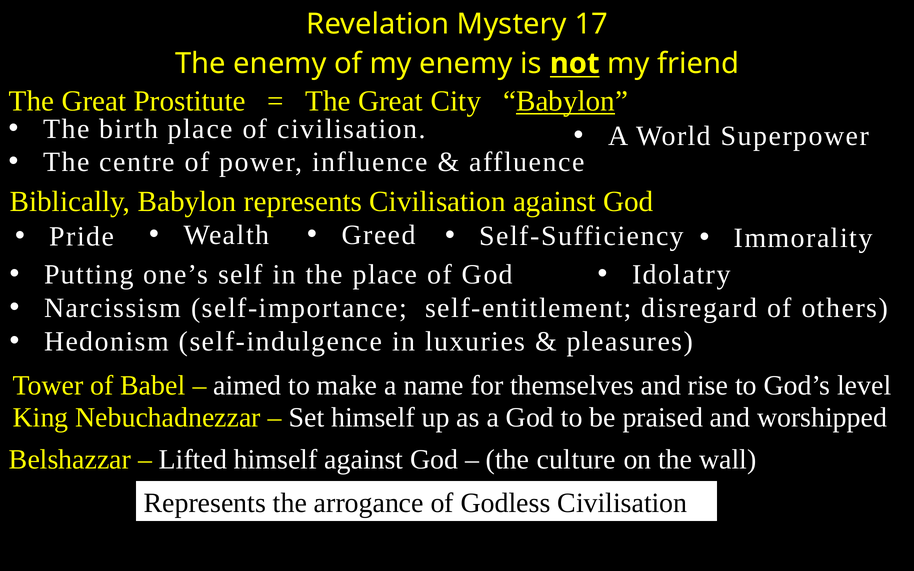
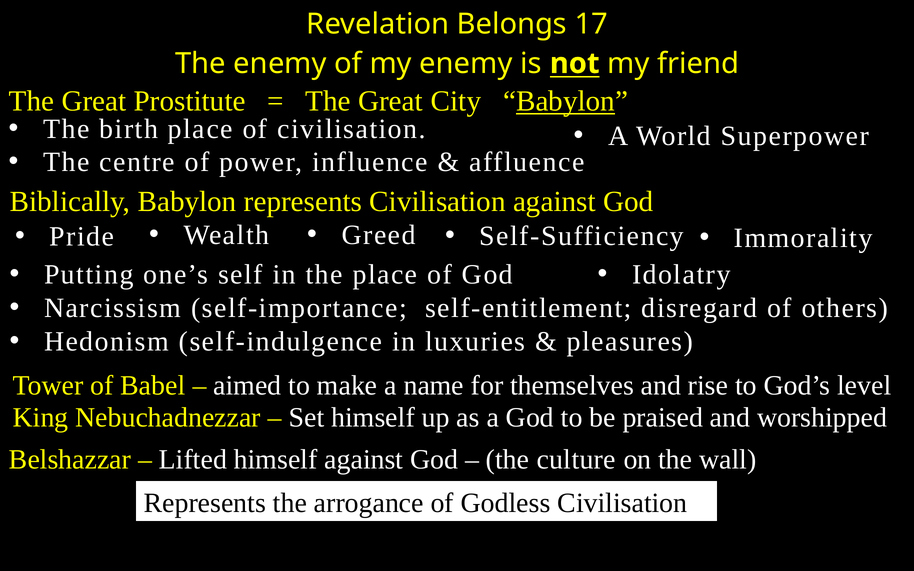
Mystery: Mystery -> Belongs (512, 24)
